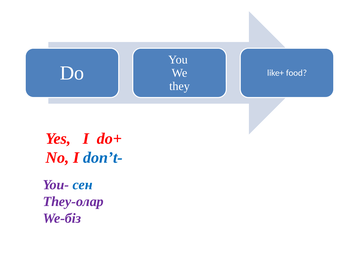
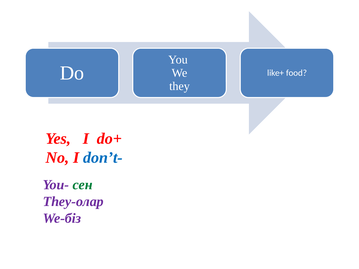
сен colour: blue -> green (83, 185)
